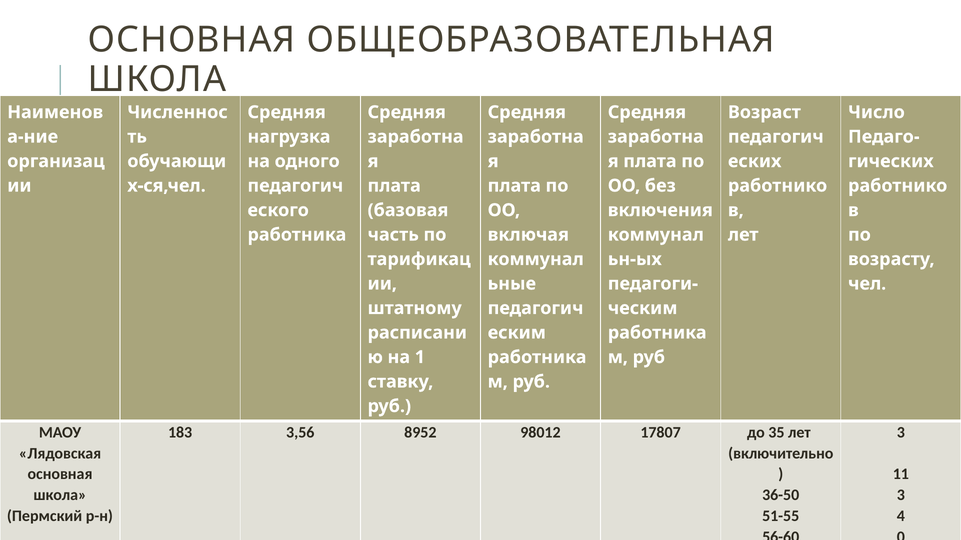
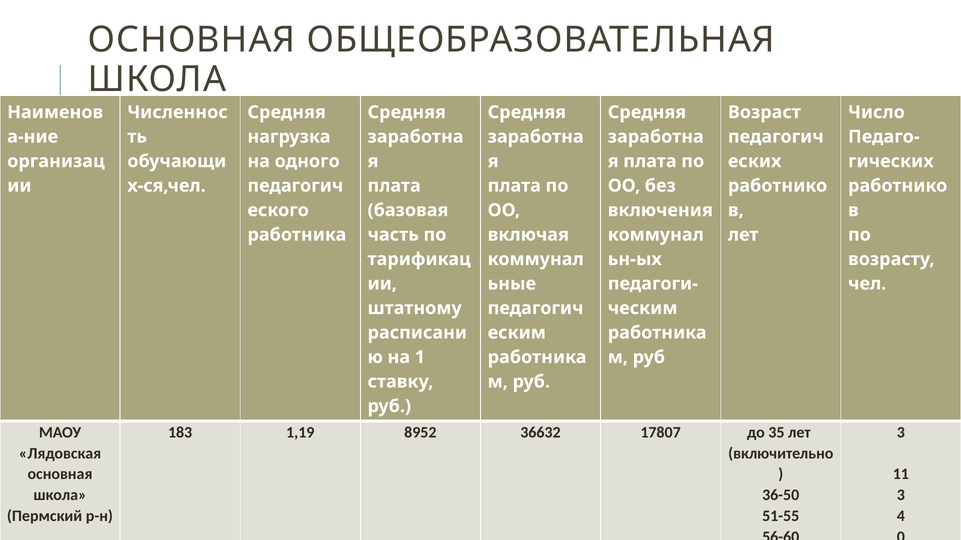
3,56: 3,56 -> 1,19 (300, 433)
98012: 98012 -> 36632 (540, 433)
